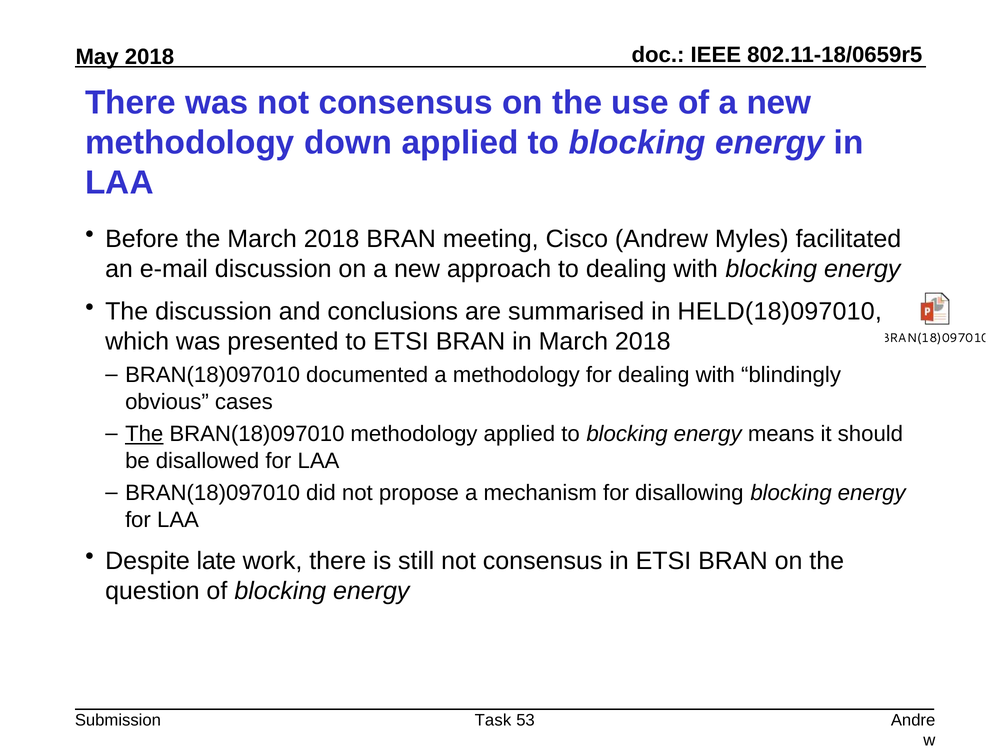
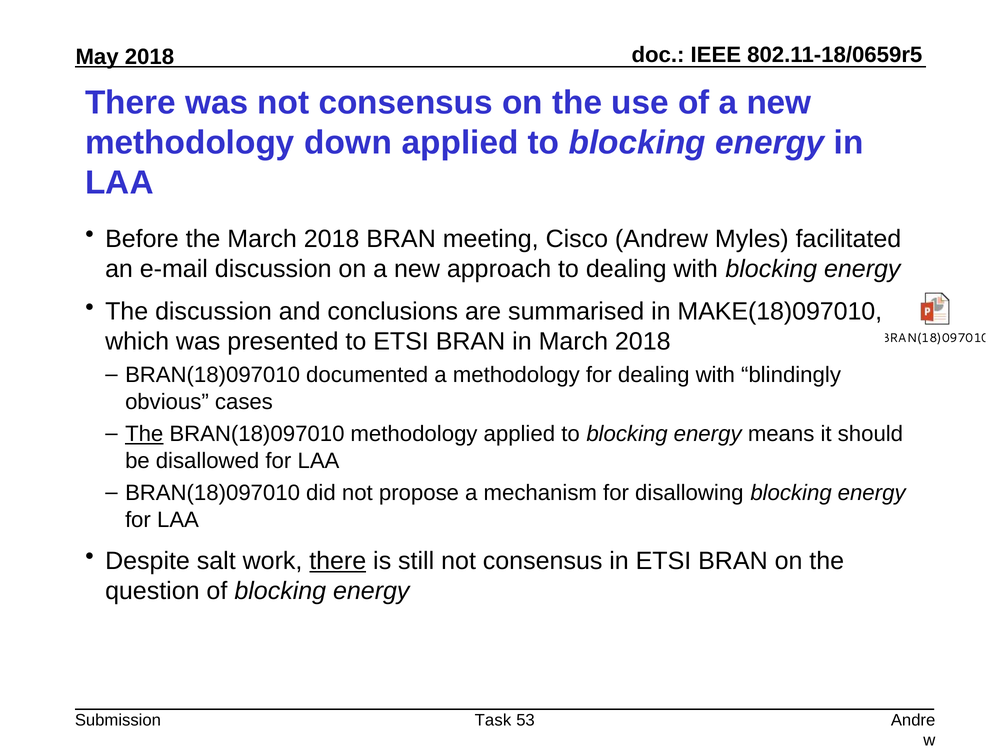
HELD(18)097010: HELD(18)097010 -> MAKE(18)097010 (780, 311)
late: late -> salt (216, 561)
there underline: none -> present (338, 561)
